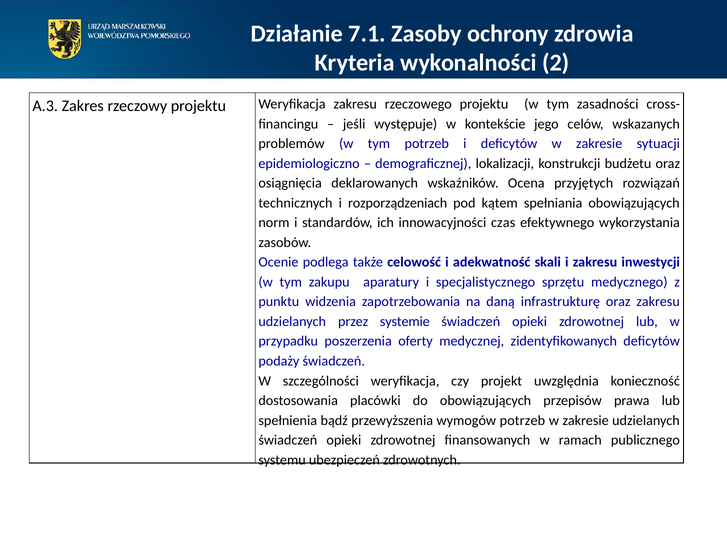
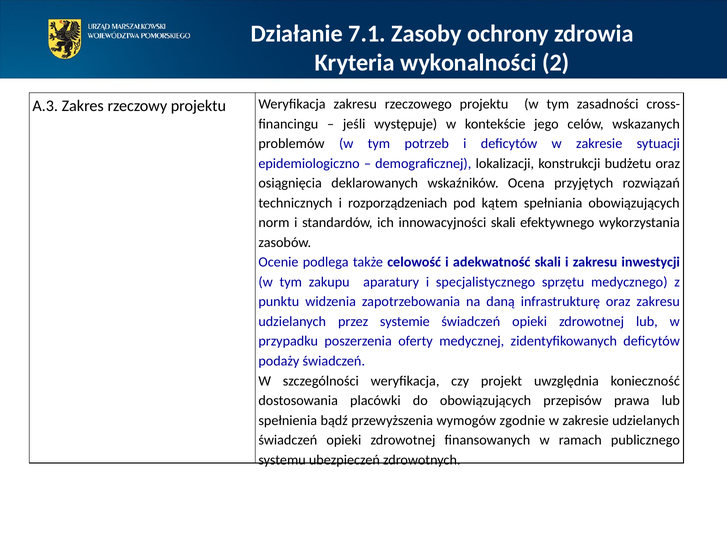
innowacyjności czas: czas -> skali (503, 223)
wymogów potrzeb: potrzeb -> zgodnie (522, 421)
